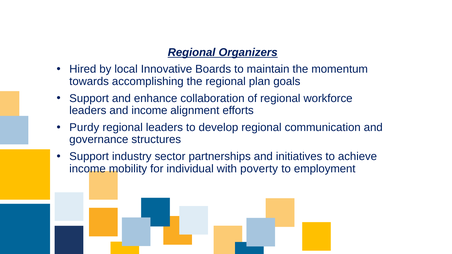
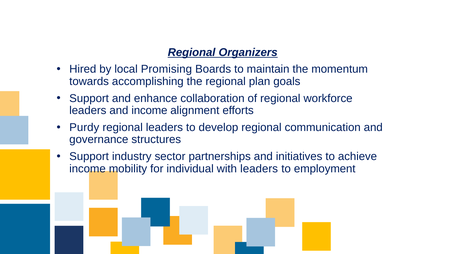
Innovative: Innovative -> Promising (166, 69)
with poverty: poverty -> leaders (259, 169)
